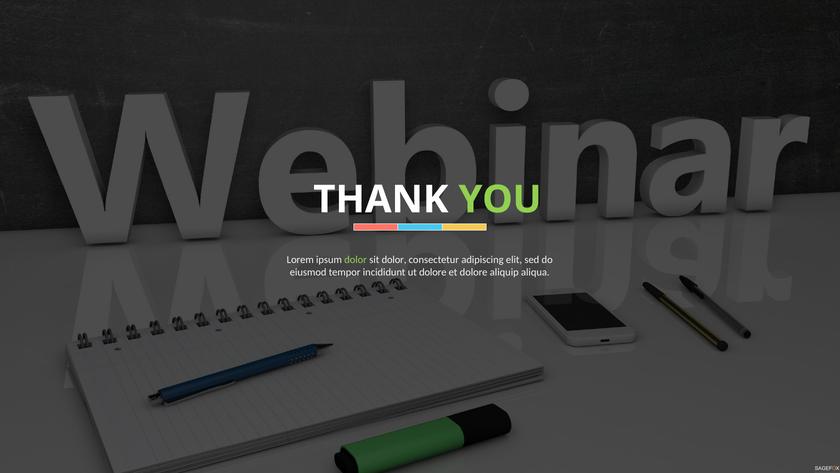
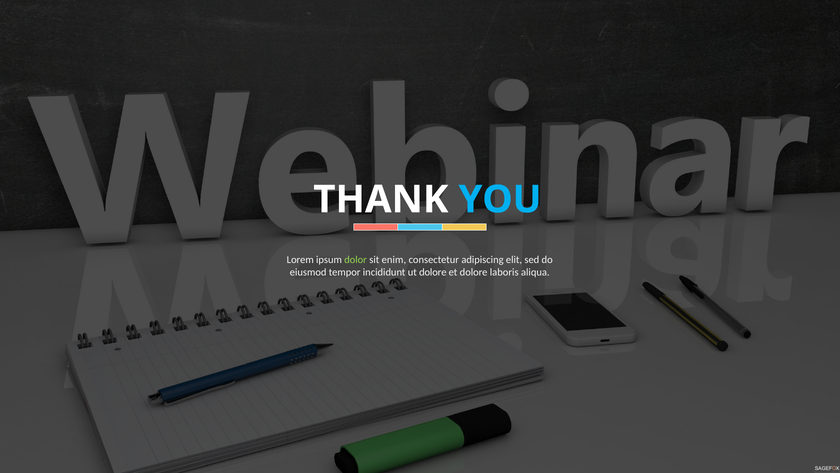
YOU colour: light green -> light blue (500, 199)
sit dolor: dolor -> enim (394, 259)
aliquip: aliquip -> laboris (504, 272)
